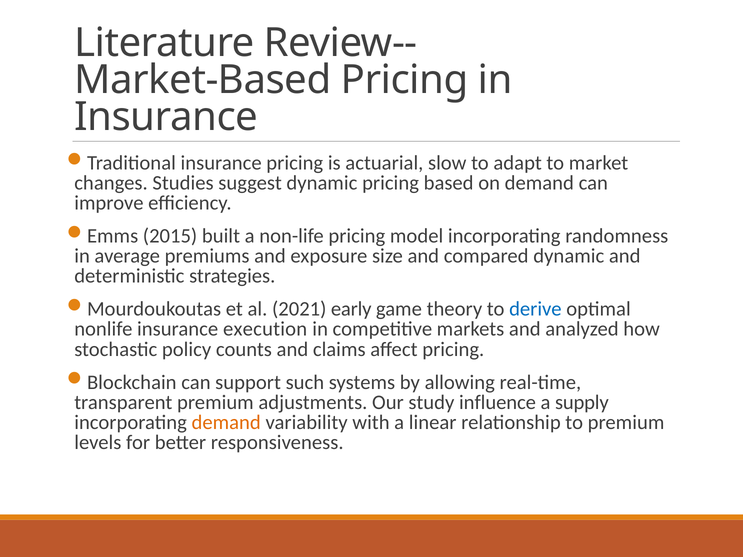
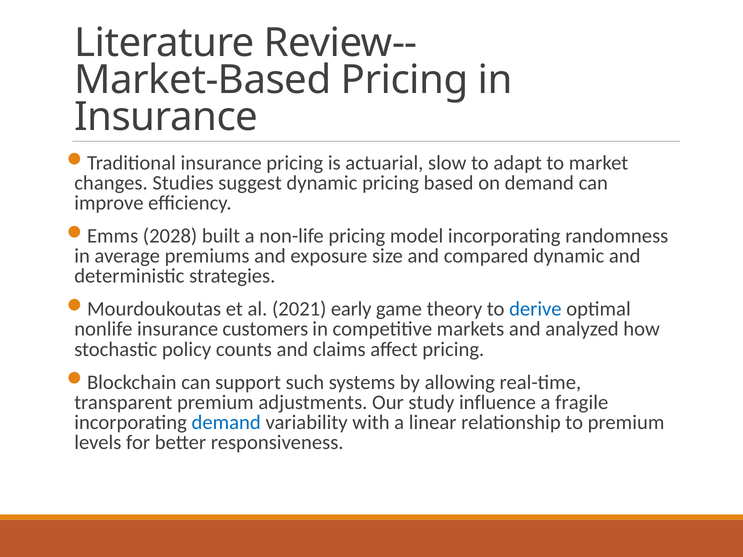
2015: 2015 -> 2028 (170, 236)
execution: execution -> customers (265, 329)
supply: supply -> fragile (582, 402)
demand colour: orange -> blue (226, 423)
